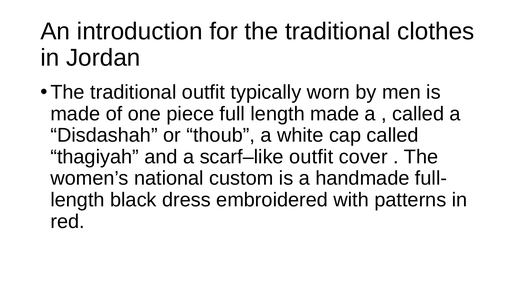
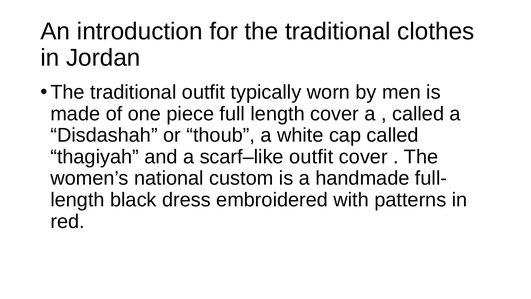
length made: made -> cover (335, 114)
